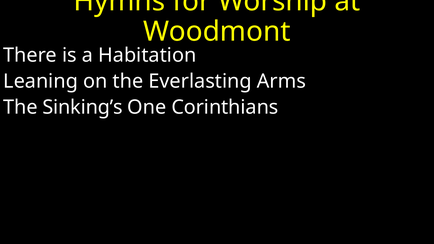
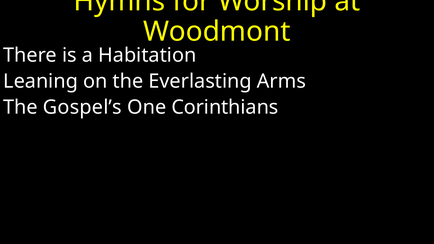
Sinking’s: Sinking’s -> Gospel’s (82, 107)
